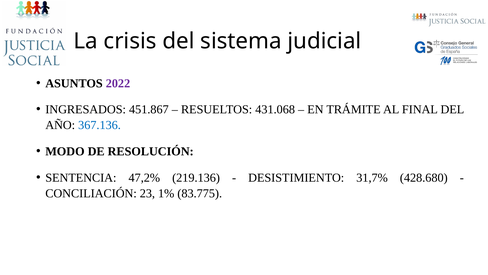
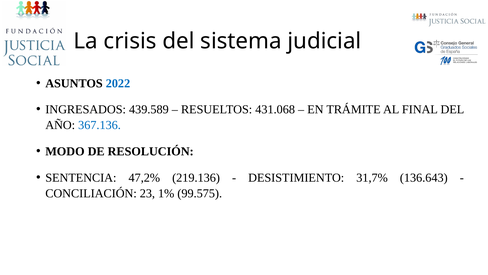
2022 colour: purple -> blue (118, 83)
451.867: 451.867 -> 439.589 (149, 109)
428.680: 428.680 -> 136.643 (424, 177)
83.775: 83.775 -> 99.575 (200, 193)
